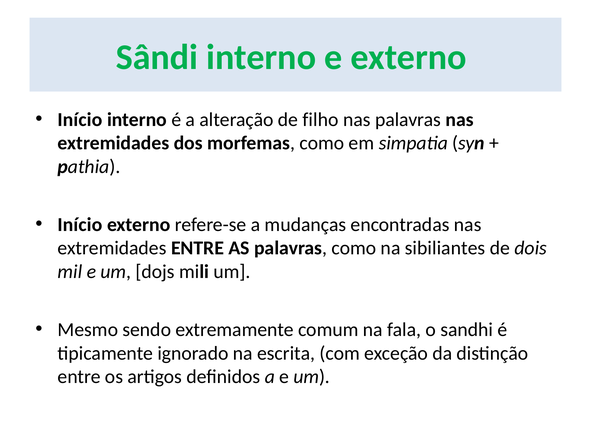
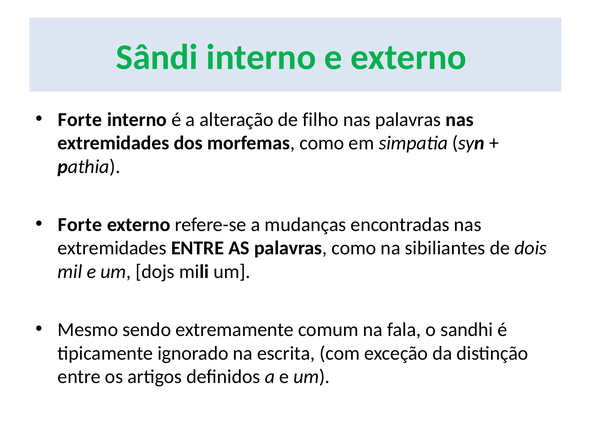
Início: Início -> Forte (80, 120)
Início: Início -> Forte (80, 225)
